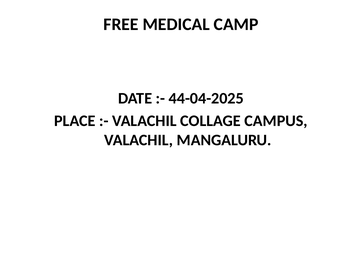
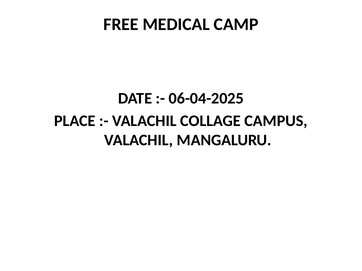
44-04-2025: 44-04-2025 -> 06-04-2025 (206, 98)
